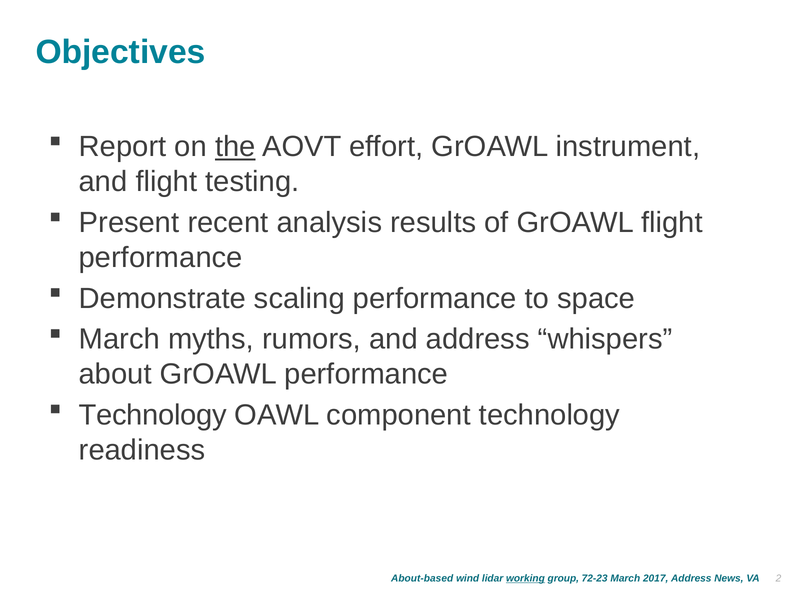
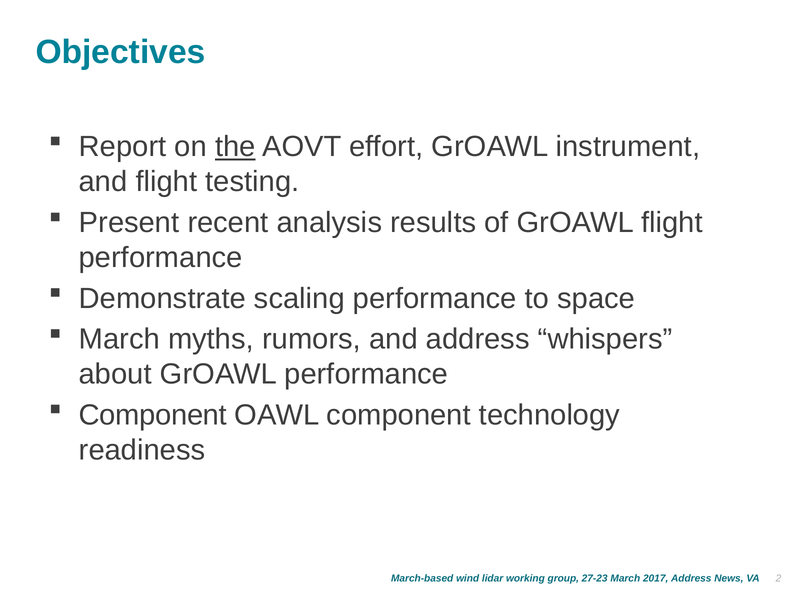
Technology: Technology -> Component (153, 415)
About-based: About-based -> March-based (422, 578)
working underline: present -> none (525, 578)
72-23: 72-23 -> 27-23 (595, 578)
